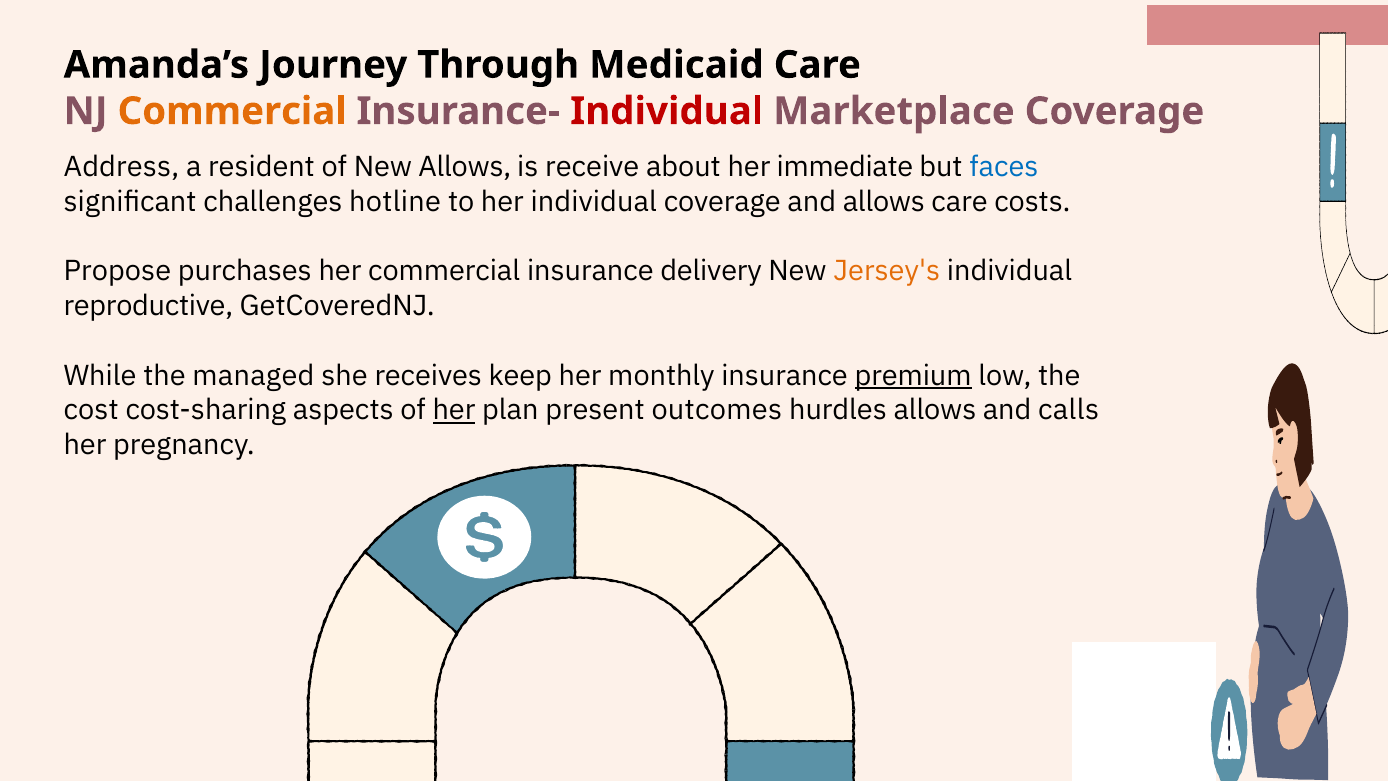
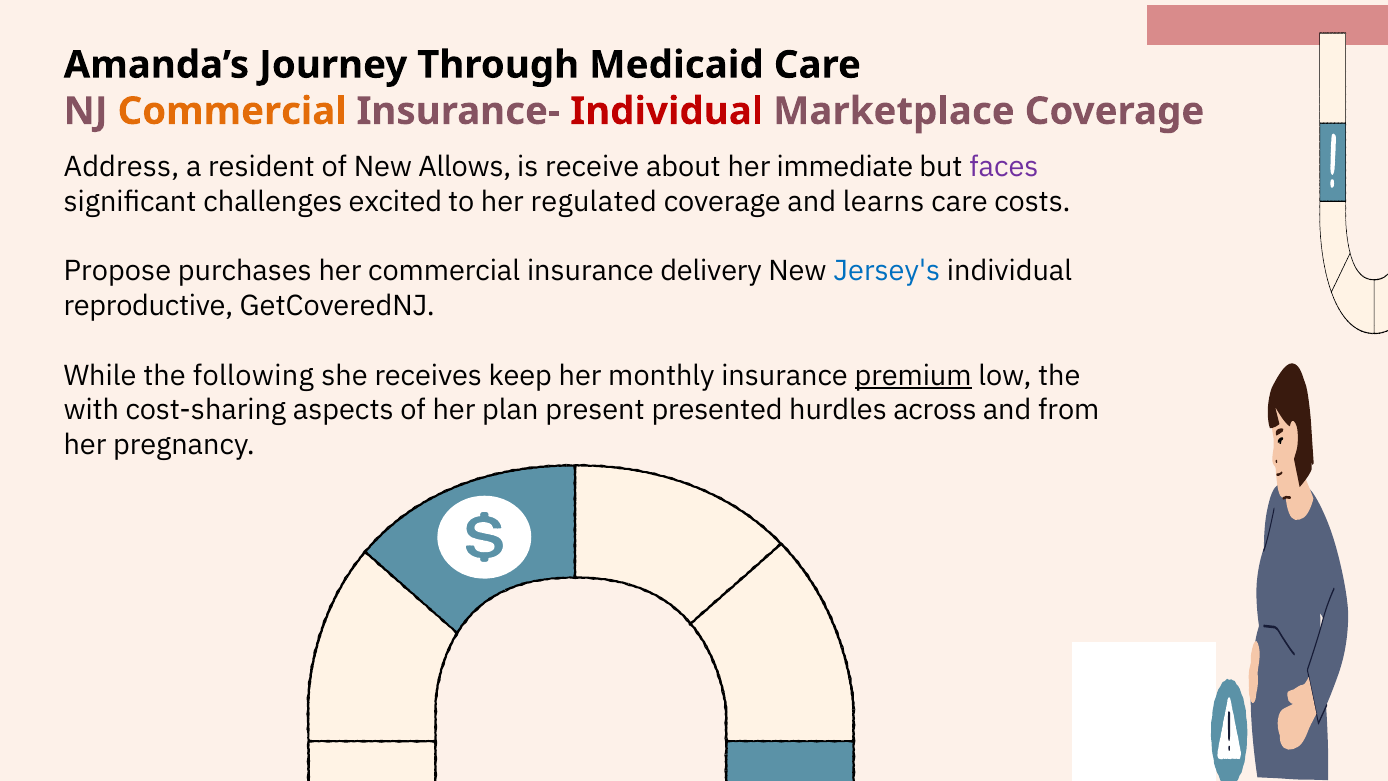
faces colour: blue -> purple (1004, 167)
hotline: hotline -> excited (395, 202)
her individual: individual -> regulated (594, 202)
and allows: allows -> learns (884, 202)
Jersey's colour: orange -> blue (887, 271)
managed: managed -> following (253, 375)
cost: cost -> with (91, 410)
her underline: present -> none (454, 410)
outcomes: outcomes -> presented (717, 410)
hurdles allows: allows -> across (935, 410)
calls: calls -> from (1069, 410)
